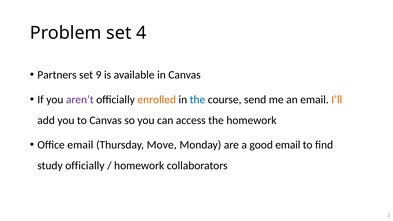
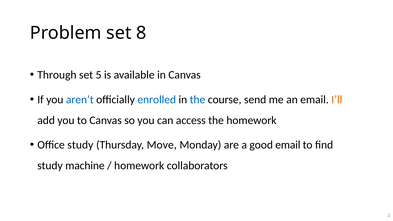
4: 4 -> 8 (141, 33)
Partners: Partners -> Through (57, 75)
9: 9 -> 5 (99, 75)
aren’t colour: purple -> blue (80, 100)
enrolled colour: orange -> blue (157, 100)
Office email: email -> study (80, 145)
study officially: officially -> machine (85, 166)
